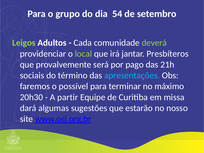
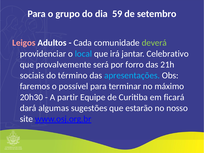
54: 54 -> 59 (117, 14)
Leigos colour: light green -> pink (24, 43)
local colour: light green -> light blue (83, 54)
Presbíteros: Presbíteros -> Celebrativo (168, 54)
pago: pago -> forro (135, 65)
missa: missa -> ficará (174, 97)
